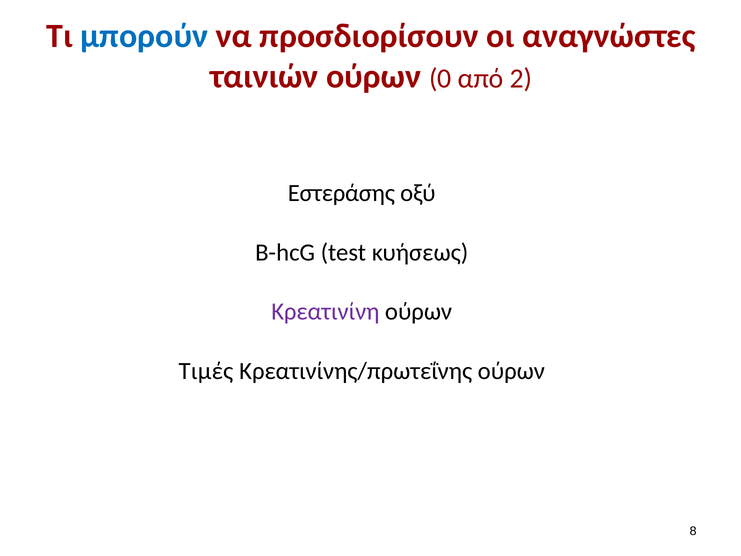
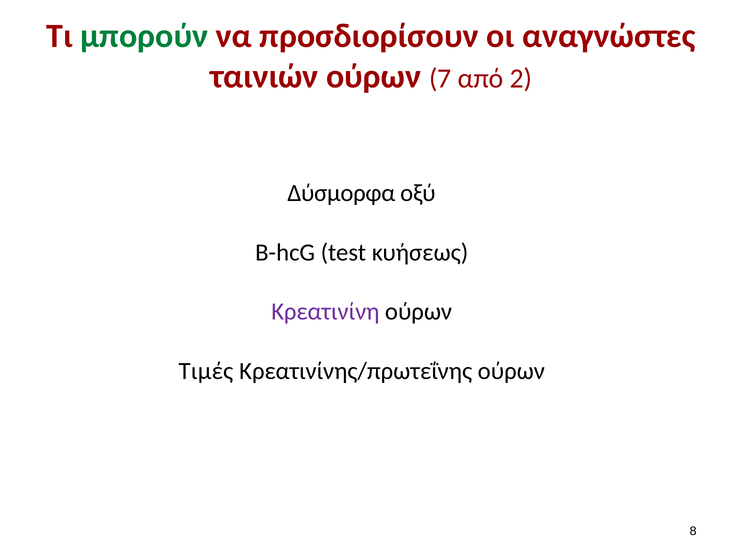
μπορούν colour: blue -> green (144, 36)
0: 0 -> 7 (440, 79)
Εστεράσης: Εστεράσης -> Δύσμορφα (341, 193)
